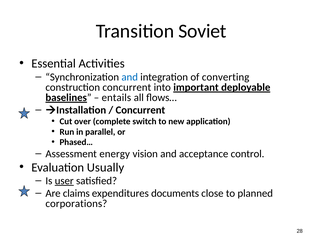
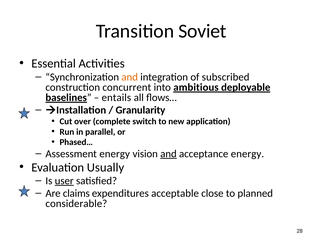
and colour: blue -> orange (130, 77)
converting: converting -> subscribed (226, 77)
important: important -> ambitious (196, 87)
Concurrent: Concurrent -> Granularity (140, 110)
and underline: none -> present (168, 153)
acceptance control: control -> energy (247, 153)
documents: documents -> acceptable (175, 193)
corporations: corporations -> considerable (76, 203)
